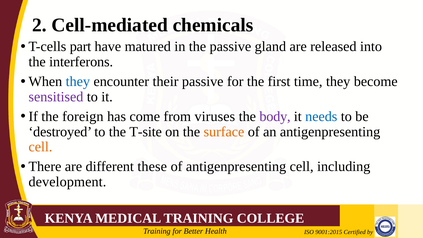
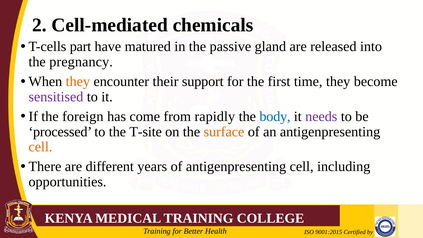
interferons: interferons -> pregnancy (81, 62)
they colour: blue -> orange (78, 82)
their passive: passive -> support (203, 82)
viruses: viruses -> rapidly (215, 116)
body colour: purple -> blue (275, 116)
needs colour: blue -> purple (321, 116)
destroyed: destroyed -> processed (60, 132)
these: these -> years (152, 167)
development: development -> opportunities (67, 182)
